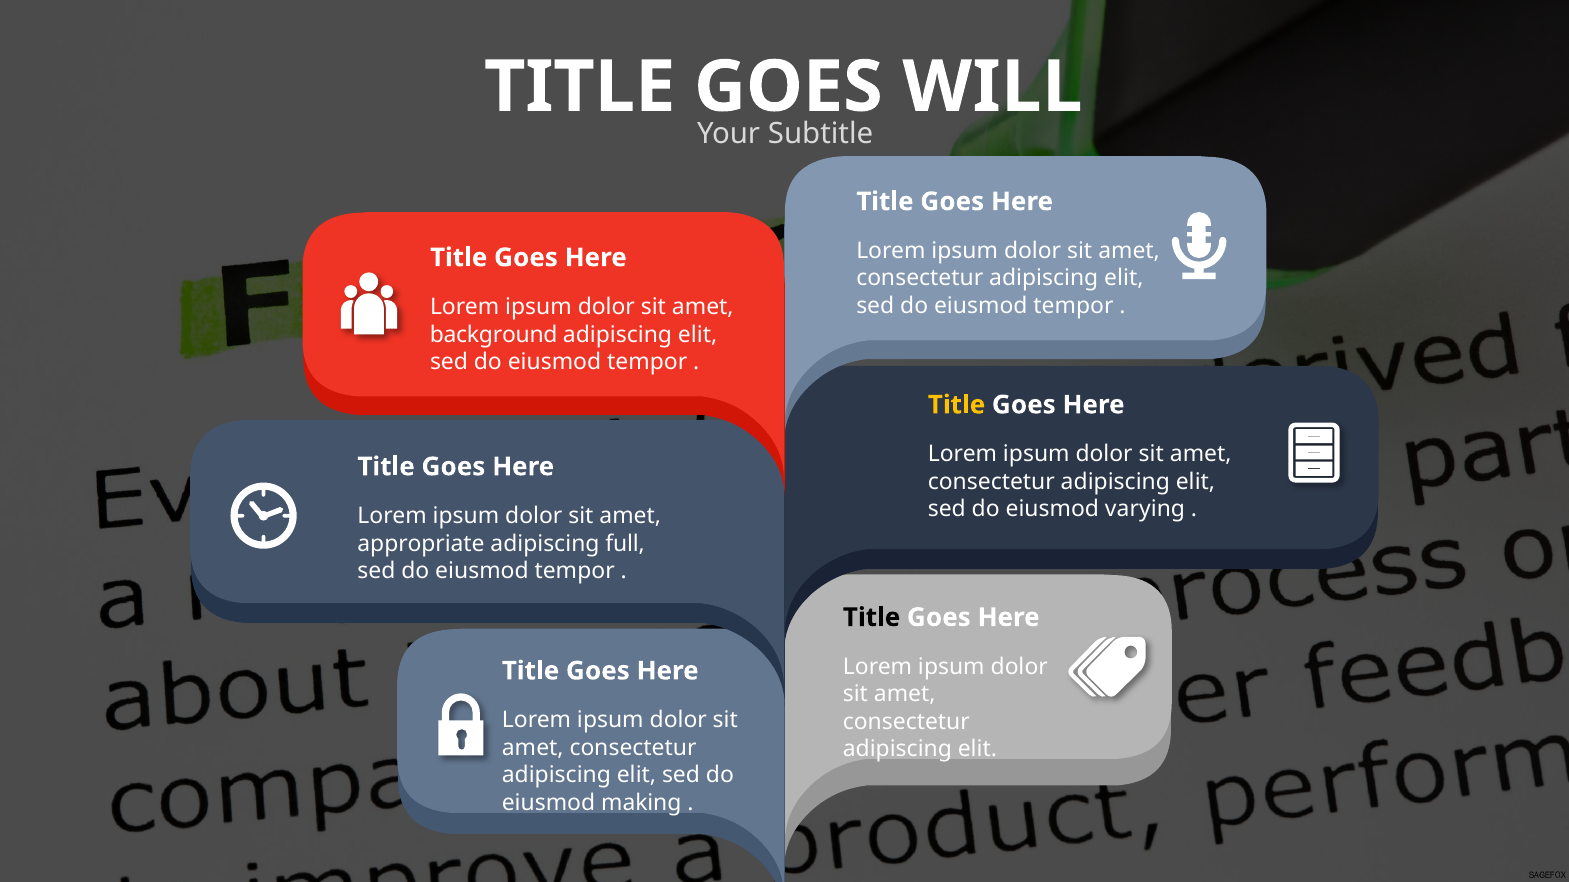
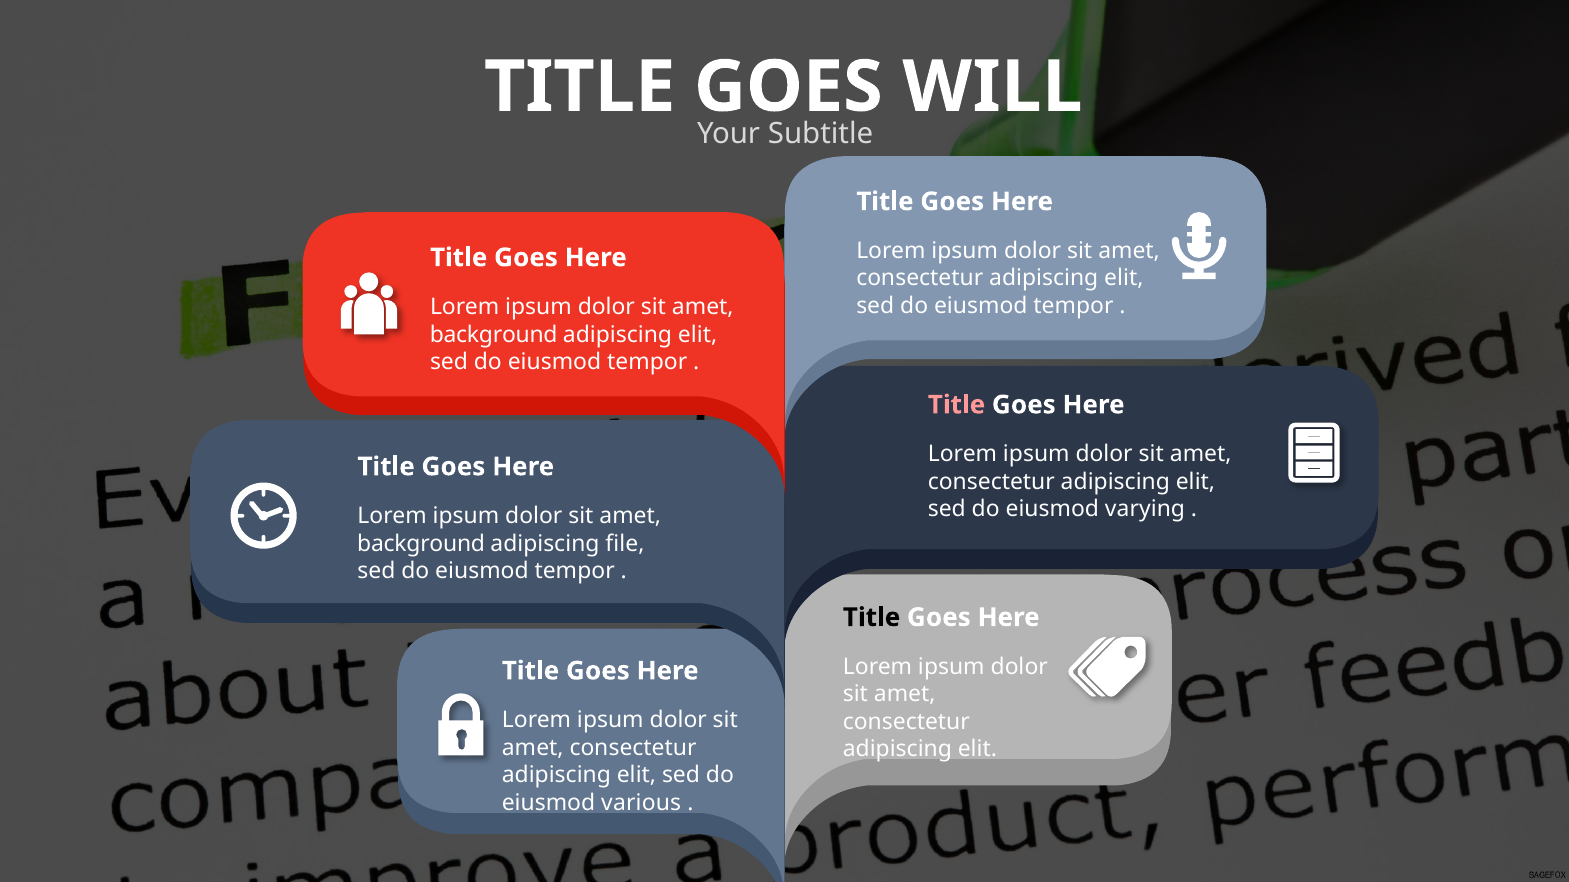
Title colour: yellow -> pink (957, 405)
appropriate: appropriate -> background (421, 544)
full: full -> file (625, 544)
making: making -> various (641, 803)
